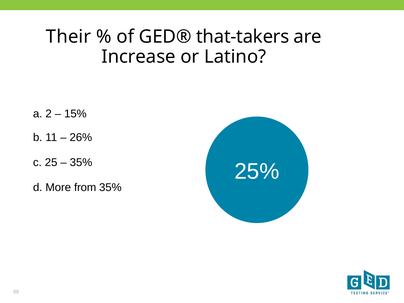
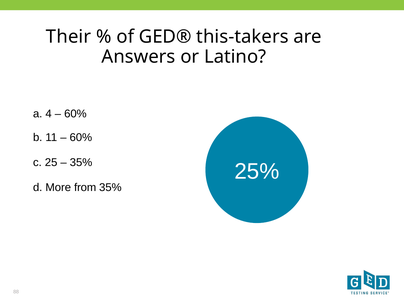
that-takers: that-takers -> this-takers (243, 37)
Increase: Increase -> Answers (138, 57)
2: 2 -> 4 (49, 114)
15%: 15% -> 60% (75, 114)
26%: 26% -> 60% (81, 137)
